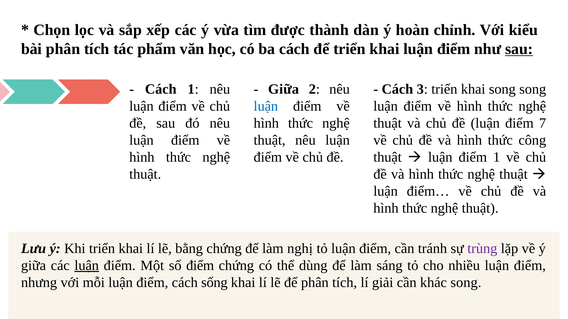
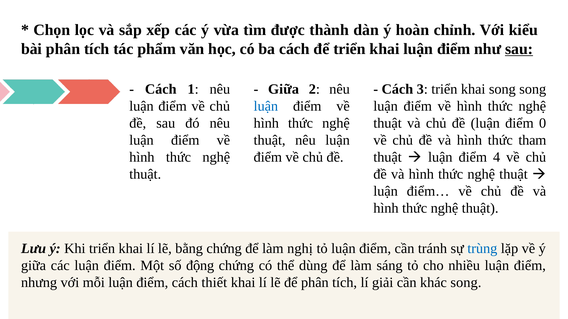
7: 7 -> 0 (543, 123)
công: công -> tham (532, 140)
điểm 1: 1 -> 4 (497, 157)
trùng colour: purple -> blue (482, 249)
luận underline: present -> none (87, 266)
số điểm: điểm -> động (200, 266)
sống: sống -> thiết (214, 283)
